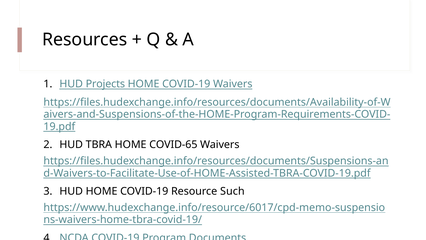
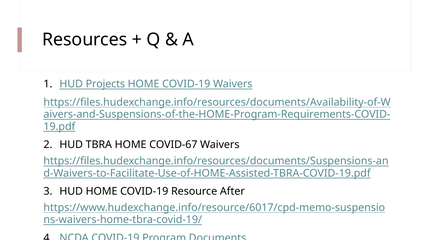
COVID-65: COVID-65 -> COVID-67 (173, 144)
Such: Such -> After (232, 191)
